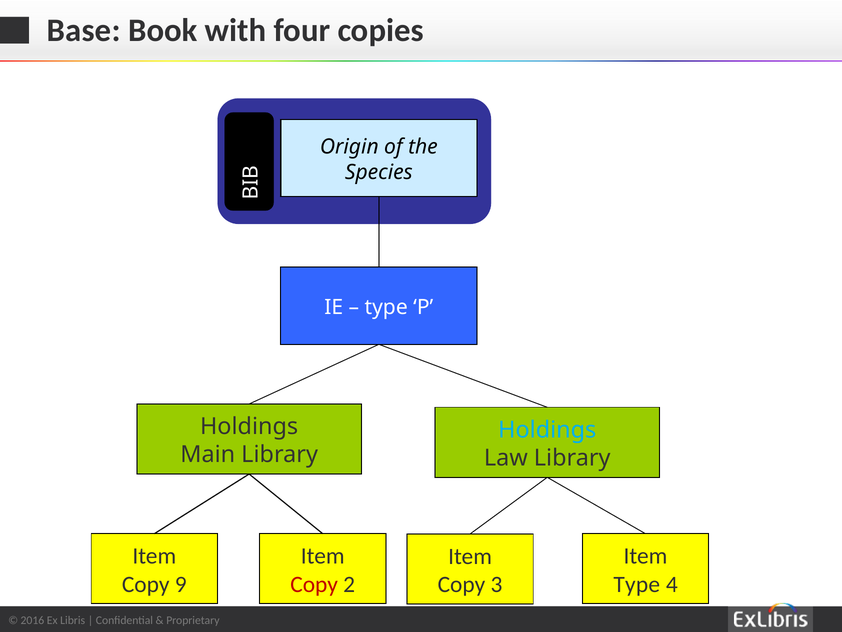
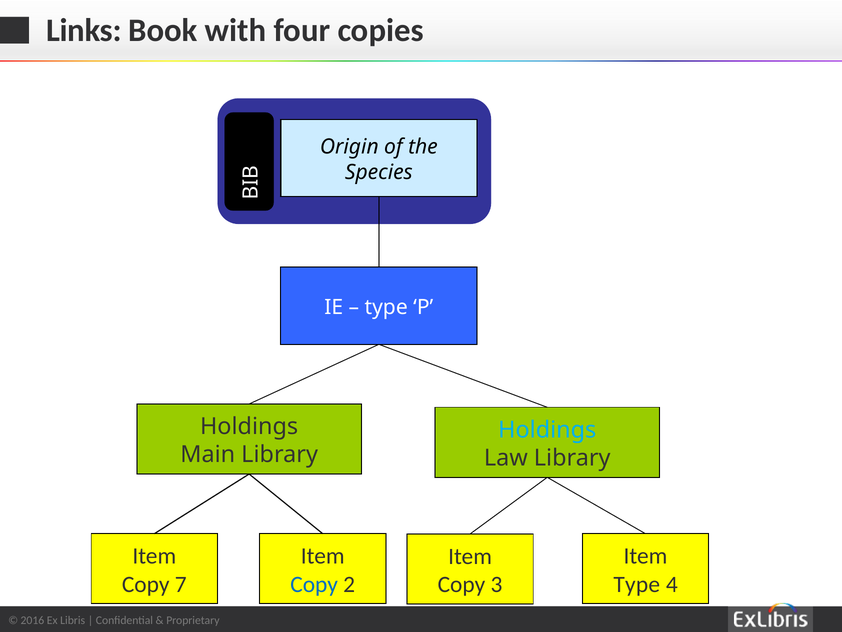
Base: Base -> Links (84, 31)
9: 9 -> 7 (181, 584)
Copy colour: red -> blue (314, 584)
